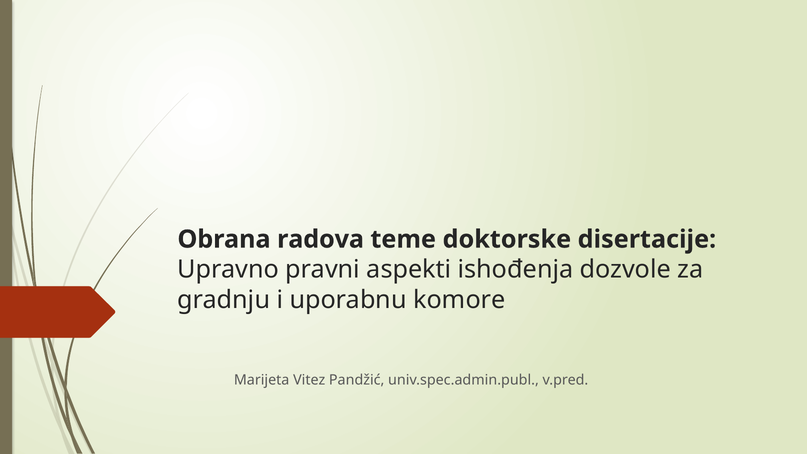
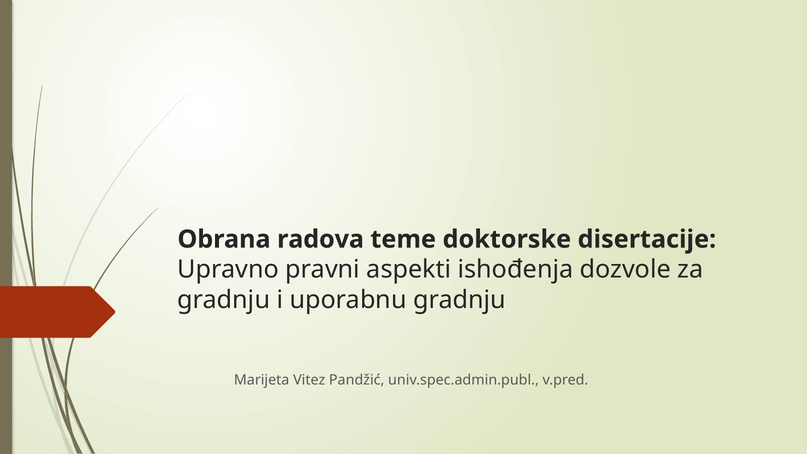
uporabnu komore: komore -> gradnju (459, 300)
